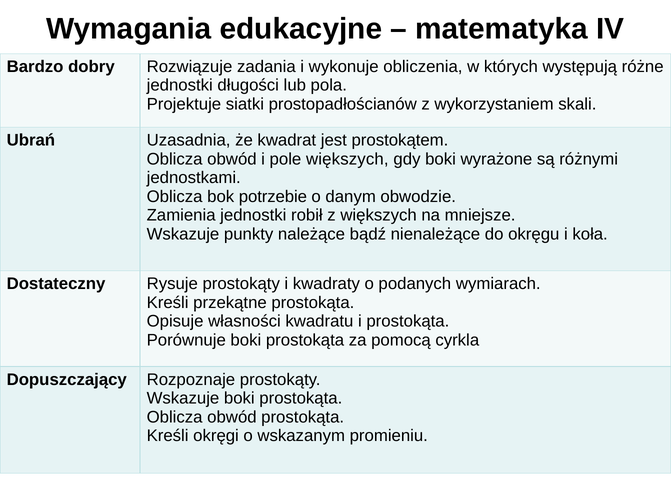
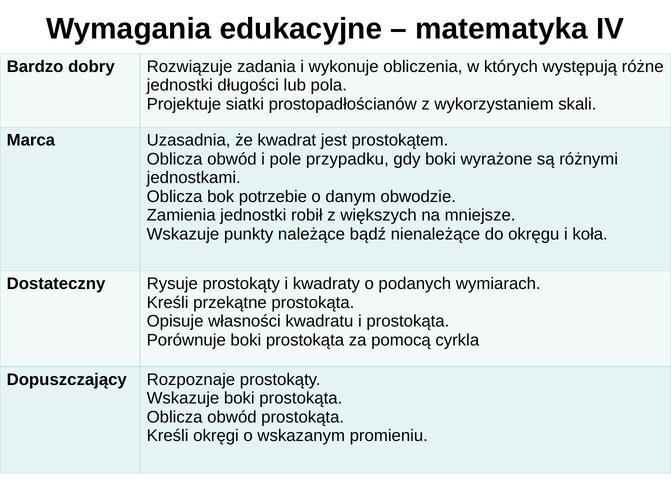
Ubrań: Ubrań -> Marca (31, 140)
pole większych: większych -> przypadku (347, 159)
